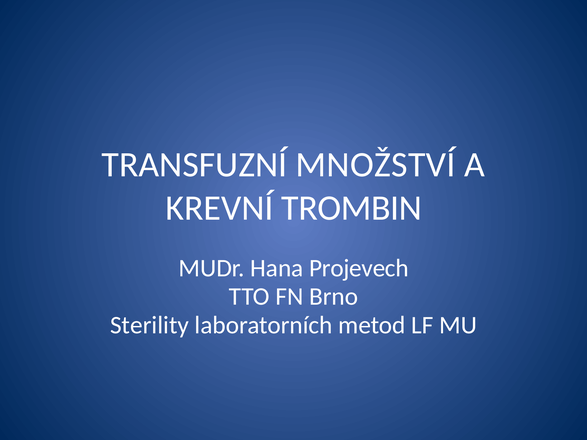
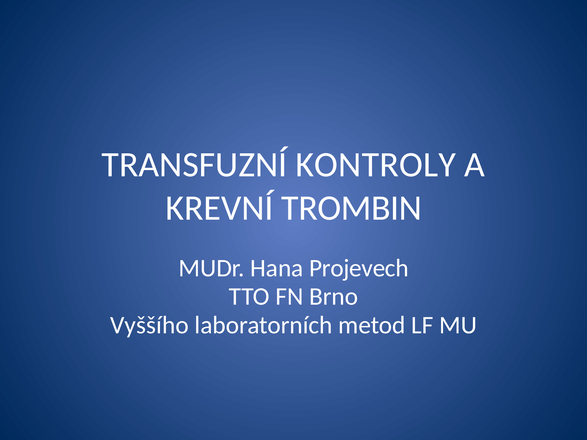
MNOŽSTVÍ: MNOŽSTVÍ -> KONTROLY (376, 165)
Sterility: Sterility -> Vyššího (149, 325)
